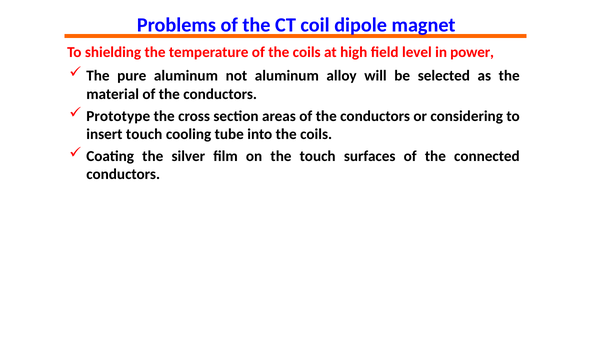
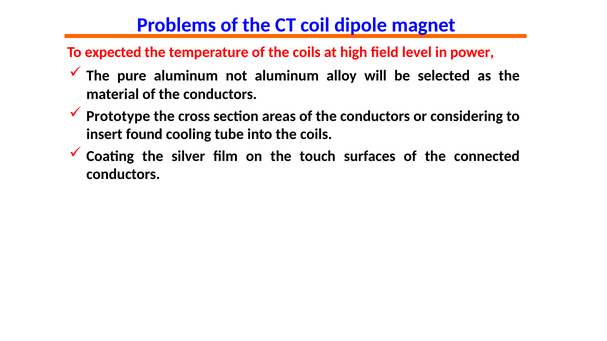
shielding: shielding -> expected (113, 52)
insert touch: touch -> found (144, 134)
